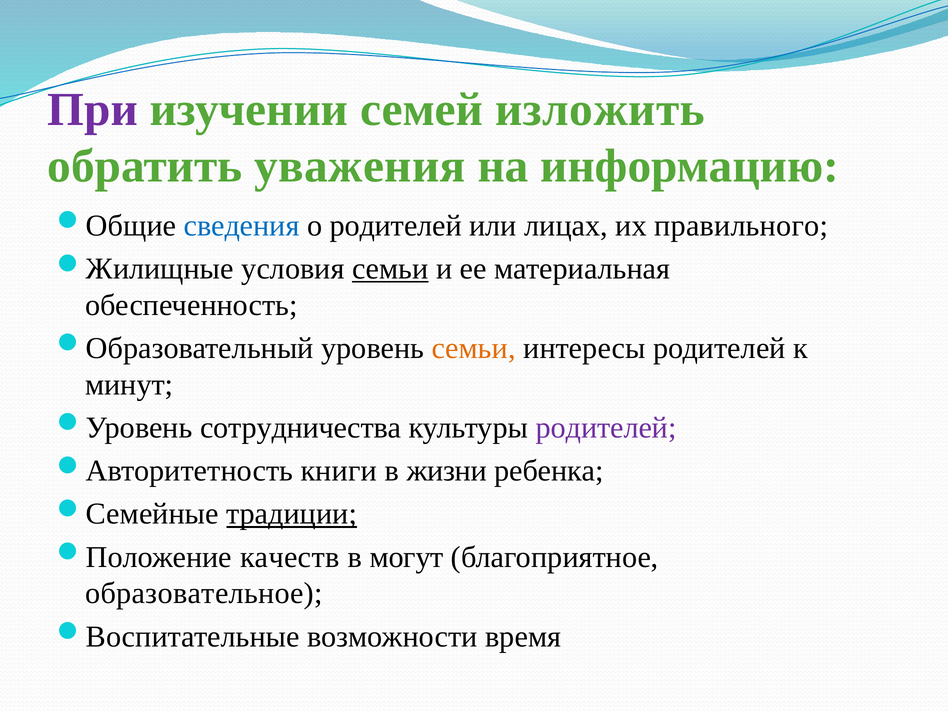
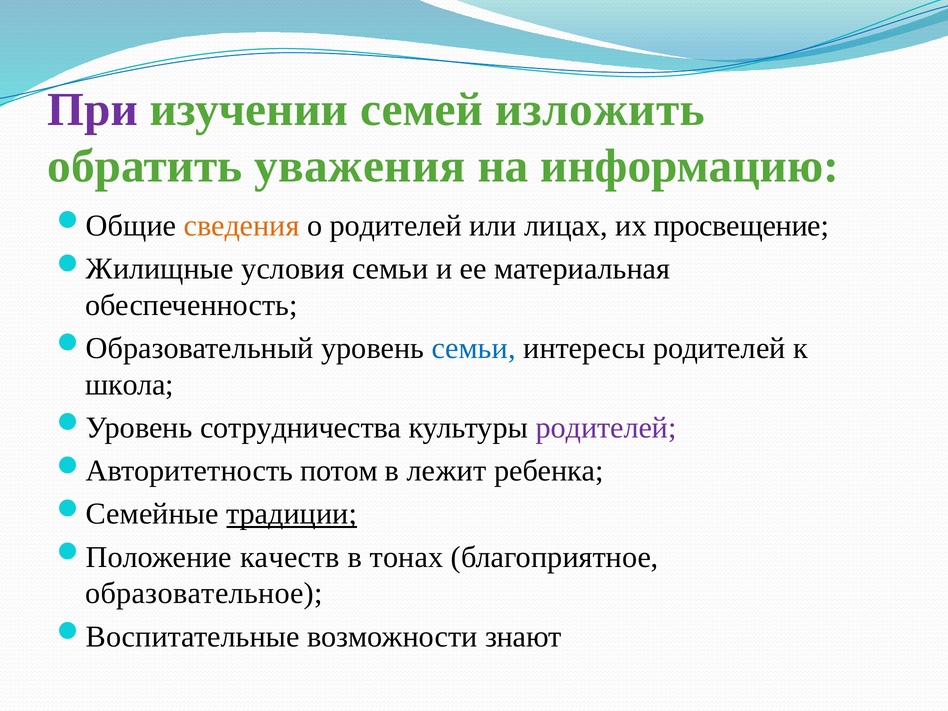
сведения colour: blue -> orange (242, 226)
правильного: правильного -> просвещение (741, 226)
семьи underline: present -> none (390, 269)
семьи colour: orange -> blue (474, 348)
минут: минут -> школа (129, 385)
книги: книги -> потом (339, 471)
жизни: жизни -> лежит (446, 471)
могут: могут -> тонах (407, 557)
время: время -> знают (523, 637)
